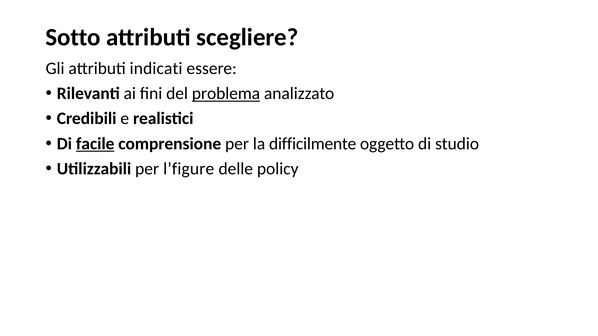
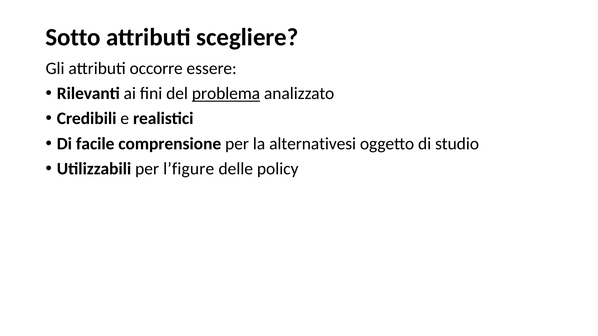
indicati: indicati -> occorre (156, 69)
facile underline: present -> none (95, 144)
difficilmente: difficilmente -> alternativesi (313, 144)
